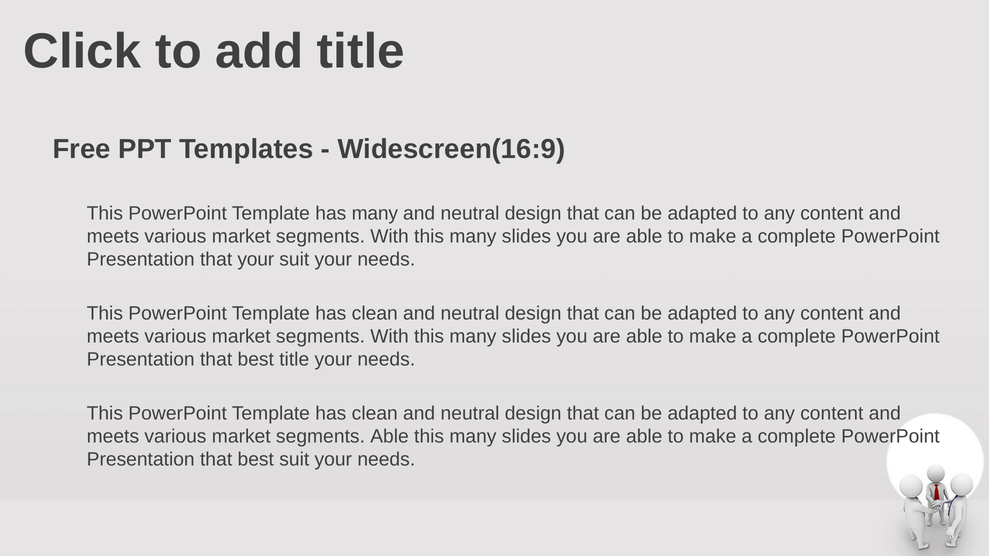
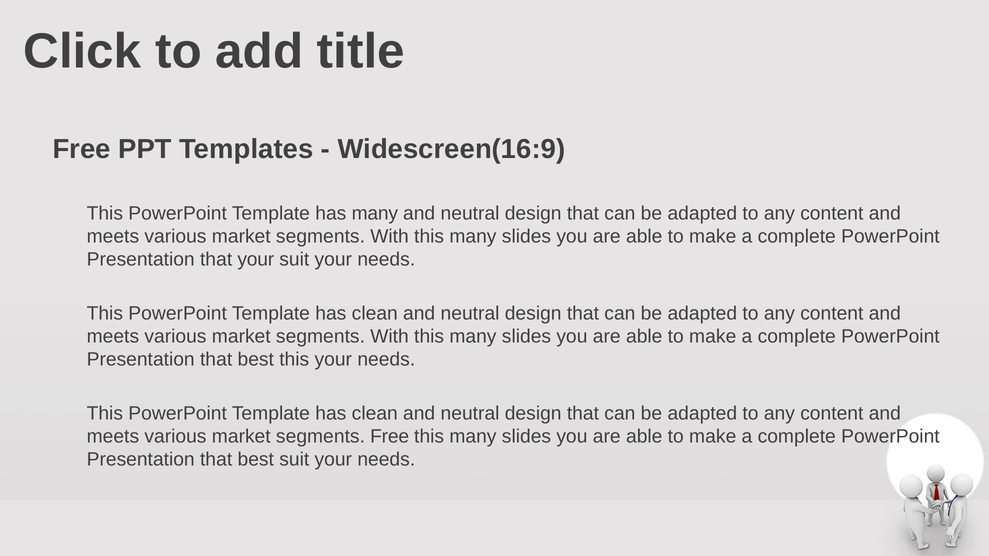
best title: title -> this (294, 360)
segments Able: Able -> Free (390, 437)
